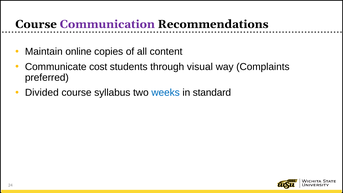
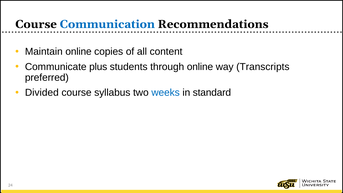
Communication colour: purple -> blue (107, 24)
cost: cost -> plus (98, 67)
through visual: visual -> online (200, 67)
Complaints: Complaints -> Transcripts (263, 67)
